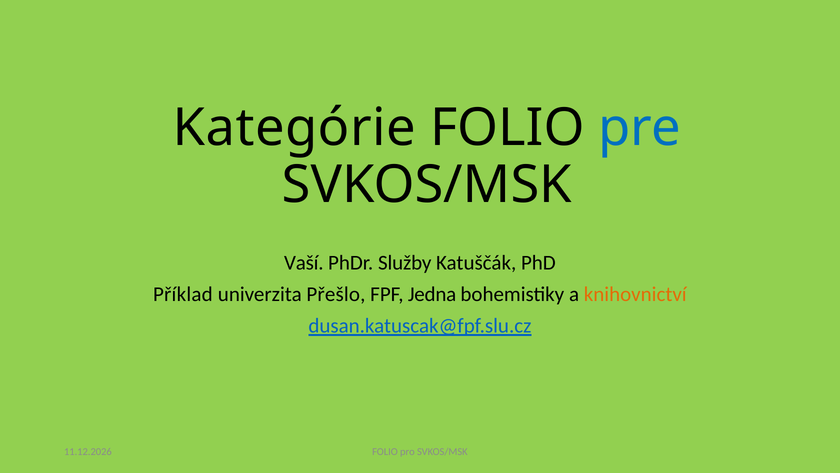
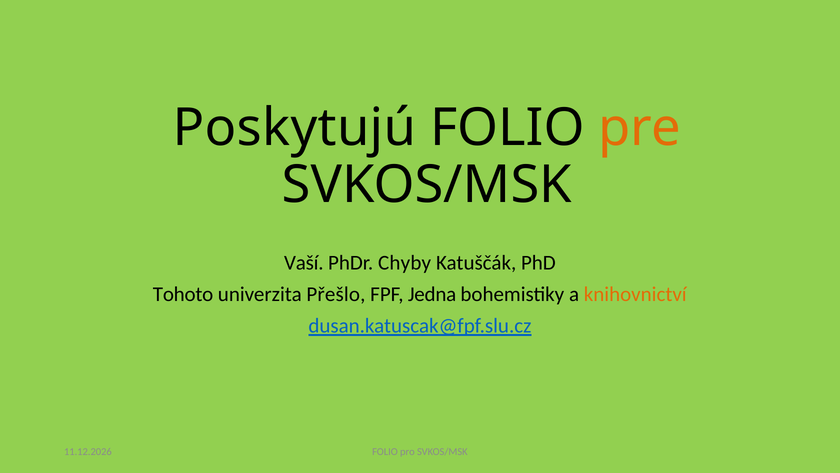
Kategórie: Kategórie -> Poskytujú (294, 128)
pre colour: blue -> orange (640, 128)
Služby: Služby -> Chyby (405, 263)
Příklad: Příklad -> Tohoto (183, 294)
